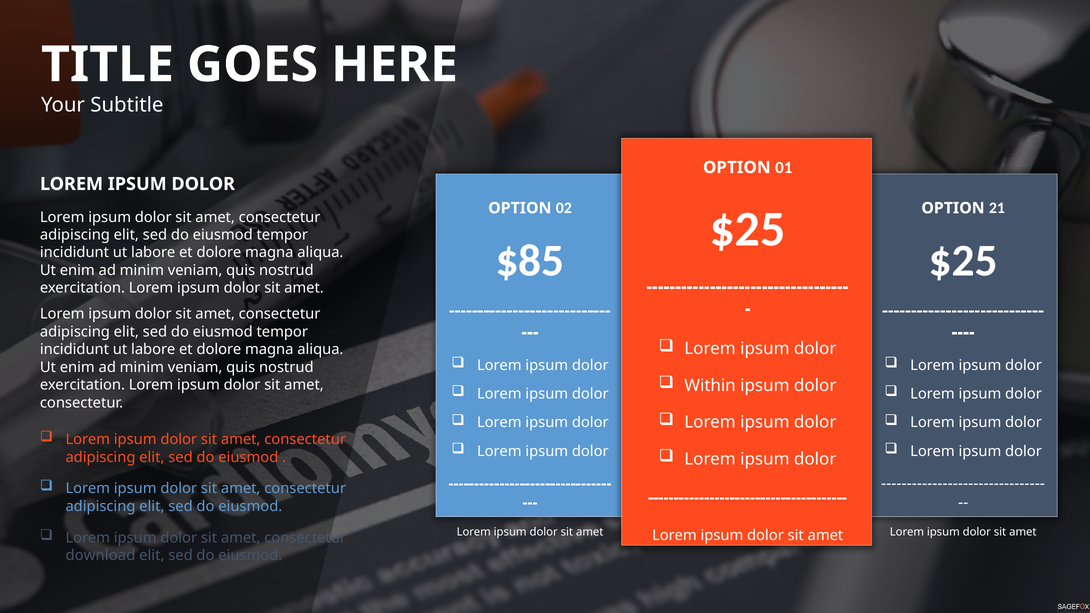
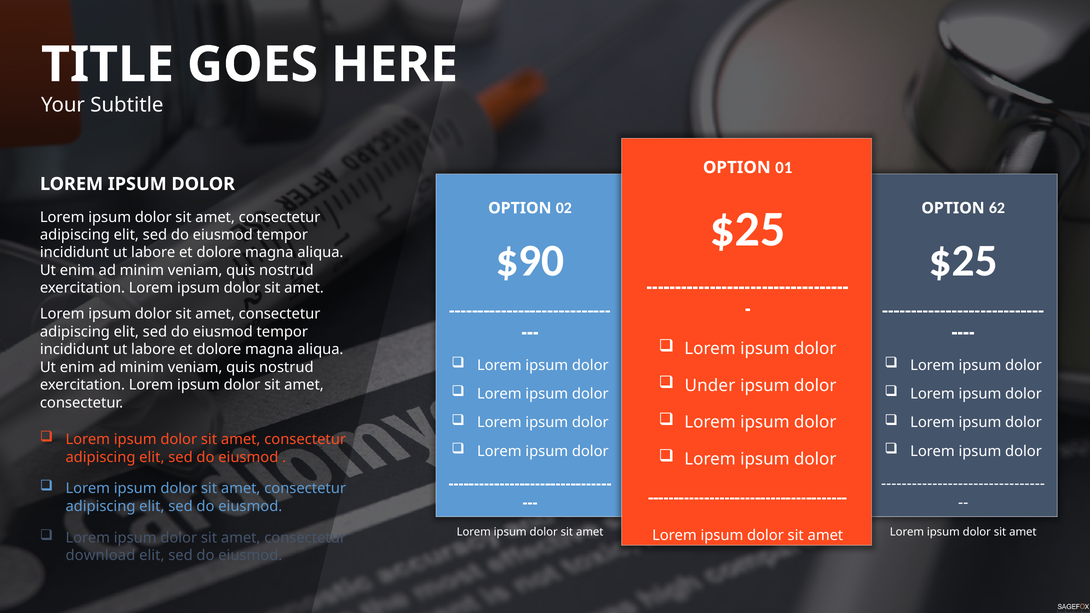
21: 21 -> 62 (997, 208)
$85: $85 -> $90 (530, 261)
Within: Within -> Under (710, 385)
